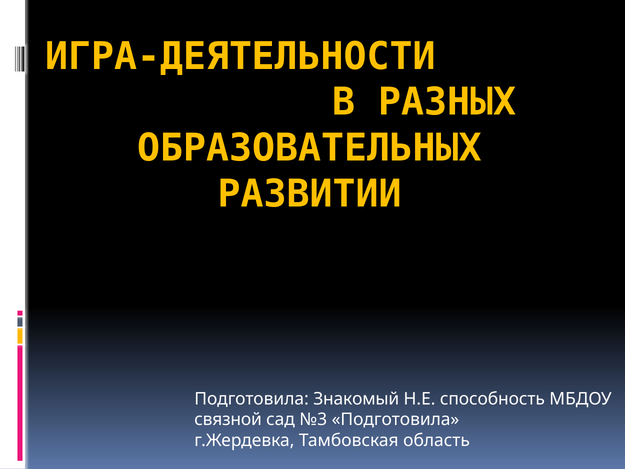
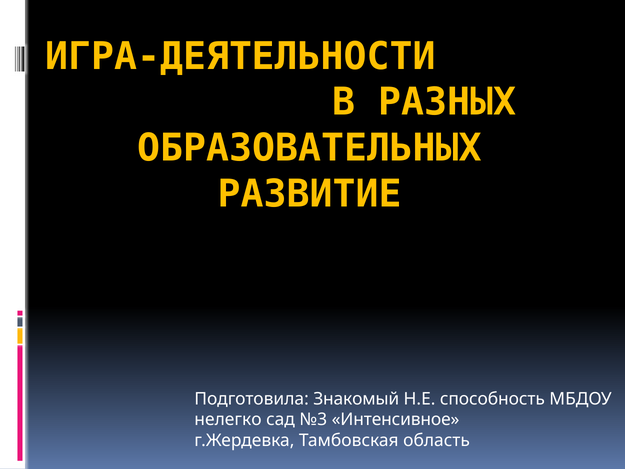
РАЗВИТИИ: РАЗВИТИИ -> РАЗВИТИЕ (310, 194)
связной: связной -> нелегко (228, 419)
№3 Подготовила: Подготовила -> Интенсивное (396, 419)
